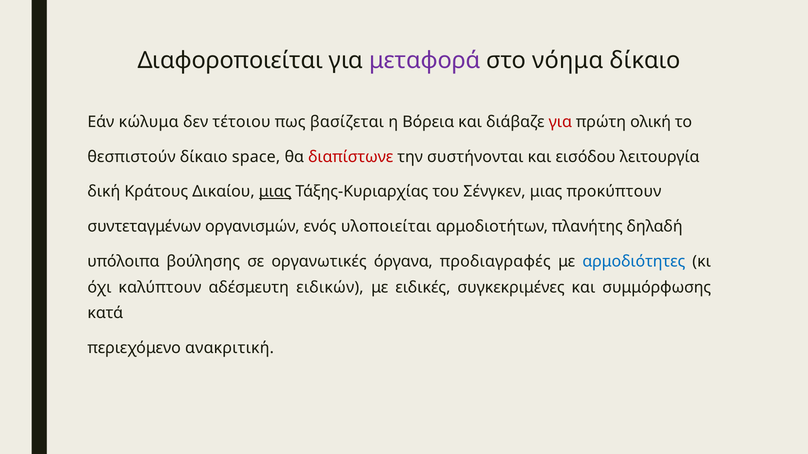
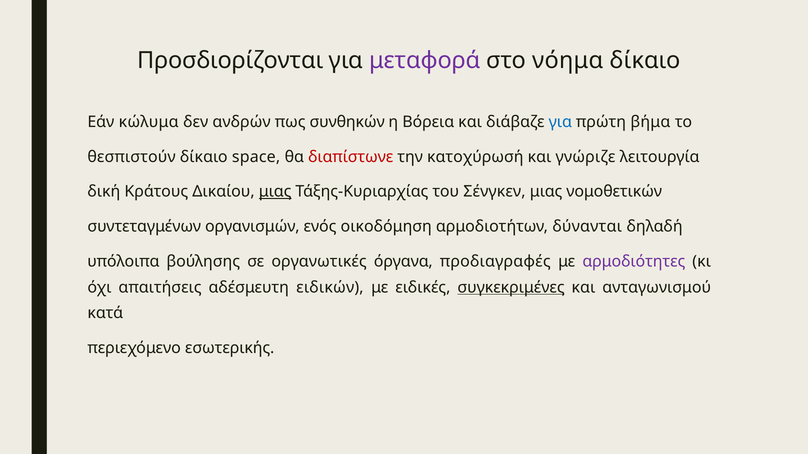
Διαφοροποιείται: Διαφοροποιείται -> Προσδιορίζονται (230, 61)
τέτοιου: τέτοιου -> ανδρών (242, 122)
βασίζεται: βασίζεται -> συνθηκών (347, 122)
για colour: red -> blue (560, 122)
ολική: ολική -> βήμα (650, 122)
συστήνονται: συστήνονται -> κατοχύρωσή (475, 157)
εισόδου: εισόδου -> γνώριζε (585, 157)
προκύπτουν: προκύπτουν -> νομοθετικών (614, 192)
υλοποιείται: υλοποιείται -> οικοδόμηση (386, 227)
πλανήτης: πλανήτης -> δύνανται (587, 227)
αρμοδιότητες colour: blue -> purple (634, 262)
καλύπτουν: καλύπτουν -> απαιτήσεις (160, 288)
συγκεκριμένες underline: none -> present (511, 288)
συμμόρφωσης: συμμόρφωσης -> ανταγωνισμού (657, 288)
ανακριτική: ανακριτική -> εσωτερικής (230, 349)
